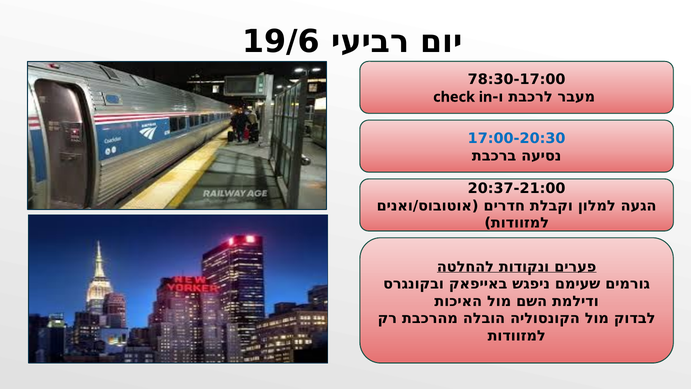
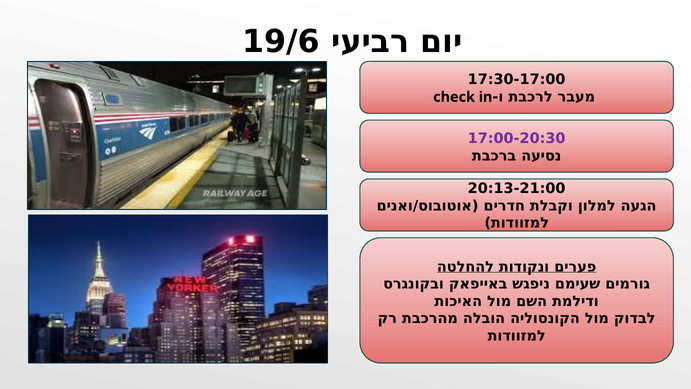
78:30-17:00: 78:30-17:00 -> 17:30-17:00 (517, 80)
17:00-20:30 colour: blue -> purple (517, 138)
20:37-21:00: 20:37-21:00 -> 20:13-21:00 (517, 188)
